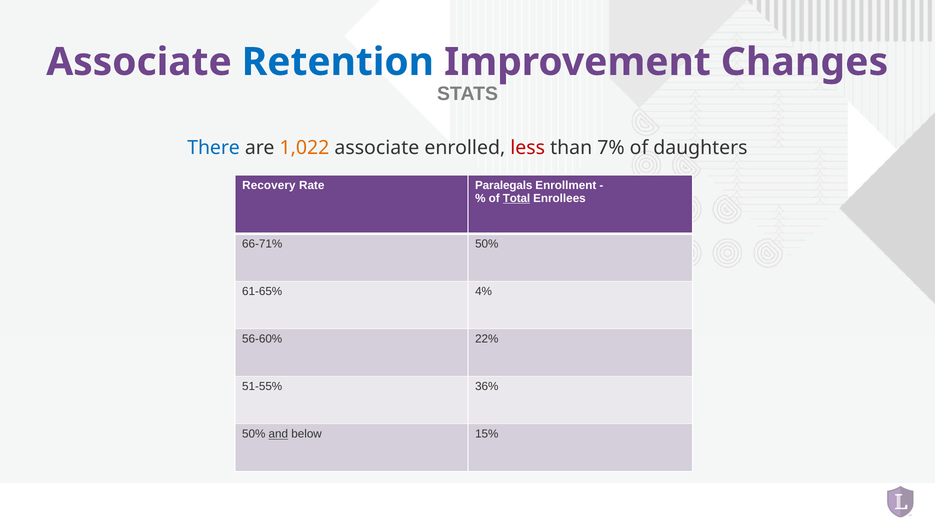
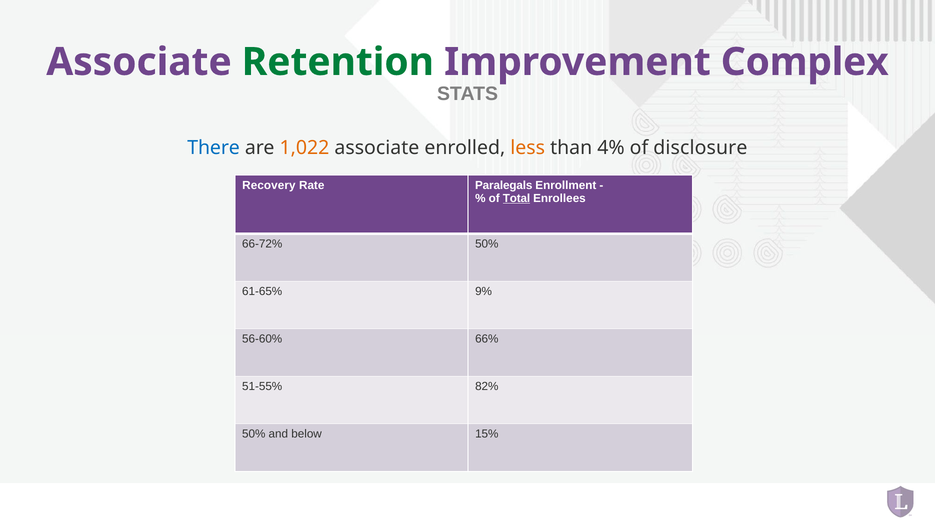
Retention colour: blue -> green (338, 62)
Changes: Changes -> Complex (805, 62)
less colour: red -> orange (528, 148)
7%: 7% -> 4% (611, 148)
daughters: daughters -> disclosure (700, 148)
66-71%: 66-71% -> 66-72% (262, 244)
4%: 4% -> 9% (484, 291)
22%: 22% -> 66% (487, 339)
36%: 36% -> 82% (487, 386)
and underline: present -> none (278, 434)
